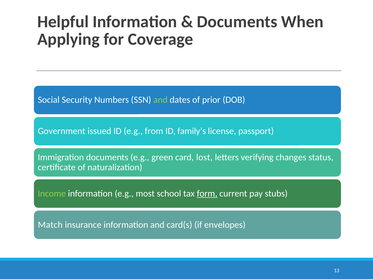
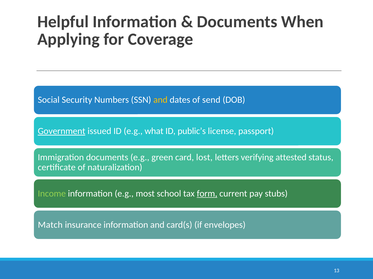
and colour: light green -> yellow (160, 100)
prior: prior -> send (211, 100)
Government underline: none -> present (62, 131)
from: from -> what (154, 131)
family’s: family’s -> public’s (192, 131)
changes: changes -> attested (291, 158)
